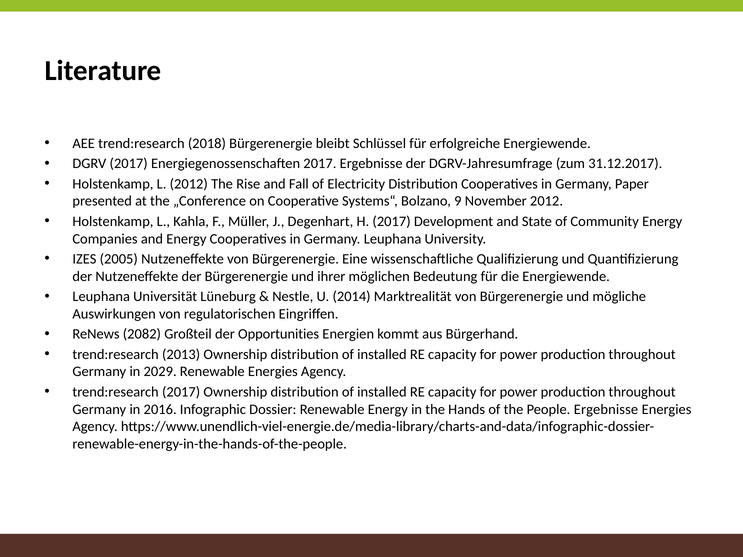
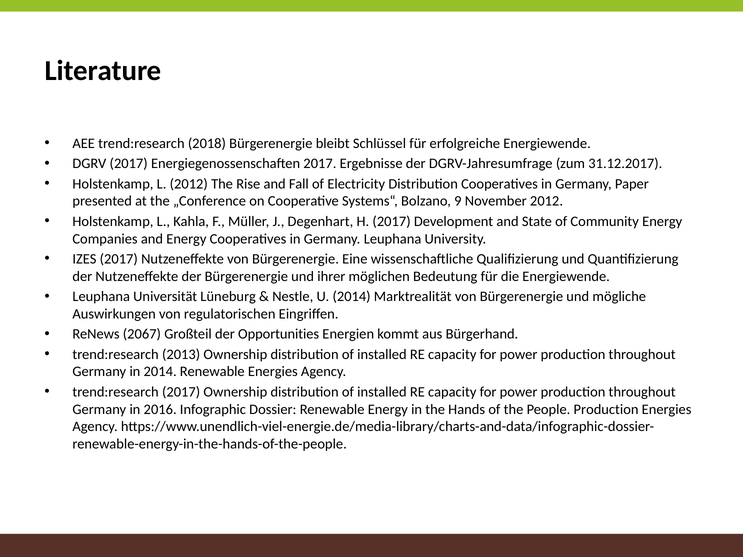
IZES 2005: 2005 -> 2017 (119, 259)
2082: 2082 -> 2067 (142, 334)
in 2029: 2029 -> 2014 (160, 372)
People Ergebnisse: Ergebnisse -> Production (606, 409)
